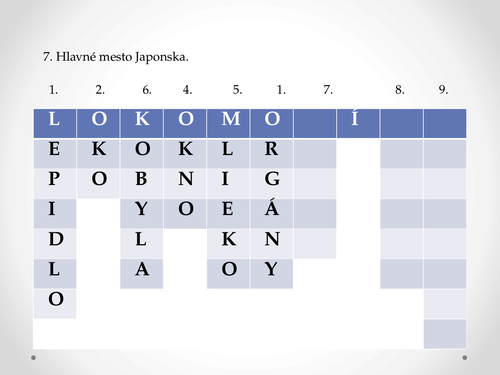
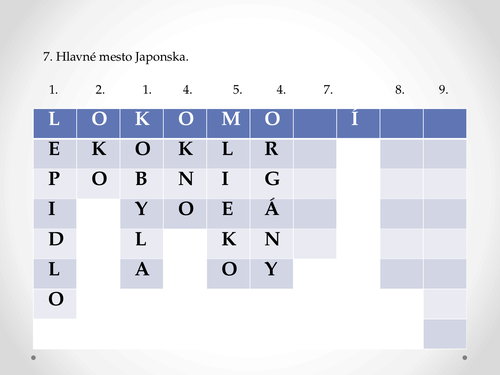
2 6: 6 -> 1 (147, 90)
5 1: 1 -> 4 (282, 90)
